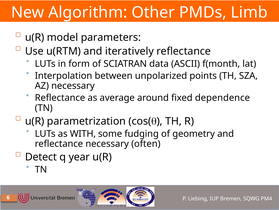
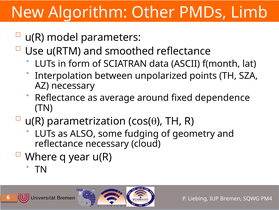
iteratively: iteratively -> smoothed (130, 51)
WITH: WITH -> ALSO (83, 133)
often: often -> cloud (146, 143)
Detect: Detect -> Where (41, 157)
